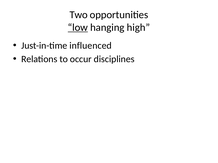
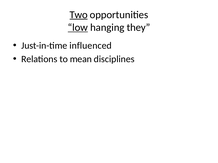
Two underline: none -> present (79, 15)
high: high -> they (138, 27)
occur: occur -> mean (81, 59)
